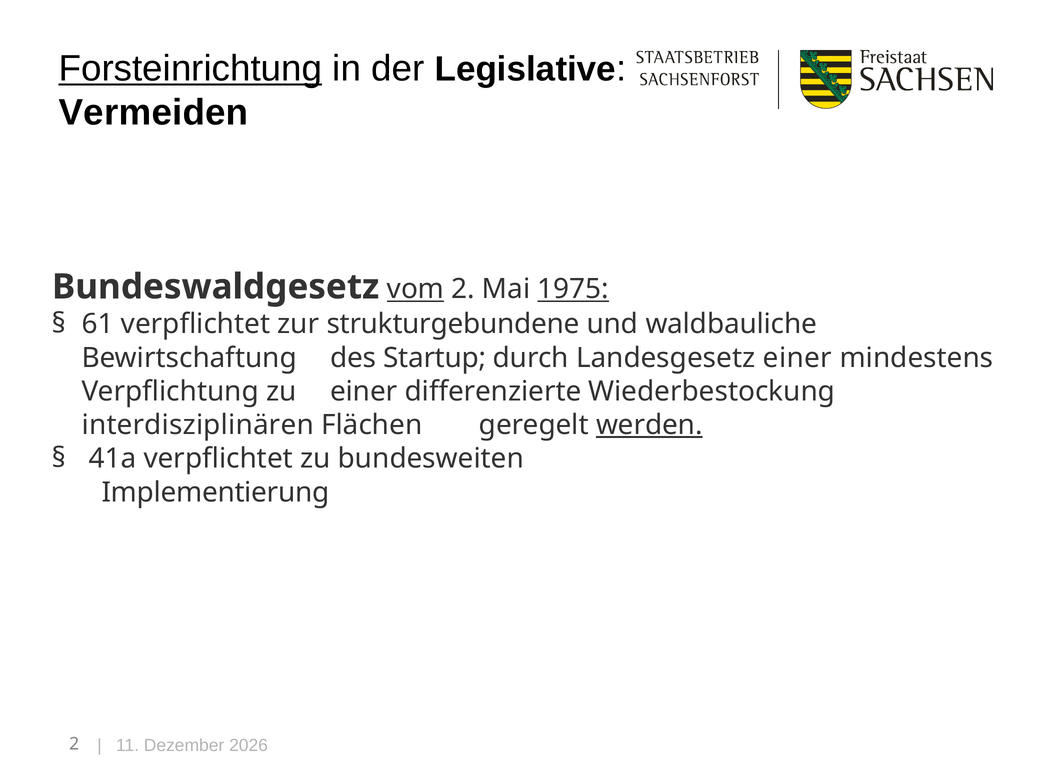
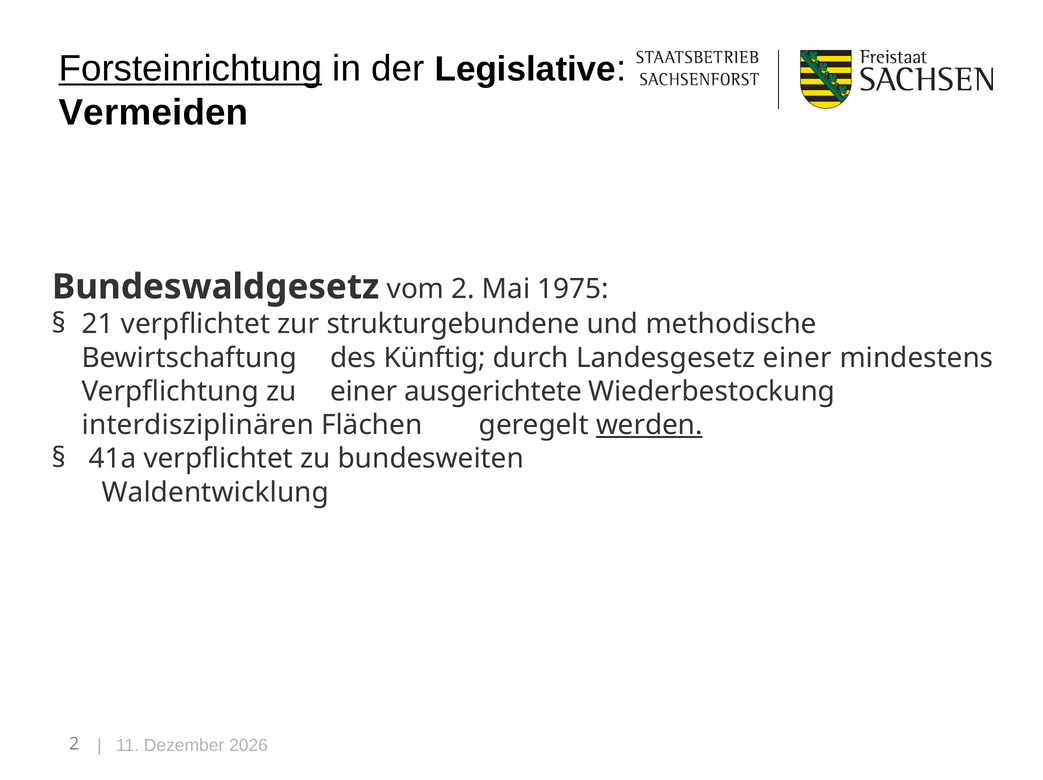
vom underline: present -> none (415, 289)
1975 underline: present -> none (573, 289)
61: 61 -> 21 (98, 324)
waldbauliche: waldbauliche -> methodische (731, 324)
Startup: Startup -> Künftig (435, 358)
differenzierte: differenzierte -> ausgerichtete (493, 391)
Implementierung: Implementierung -> Waldentwicklung (215, 492)
